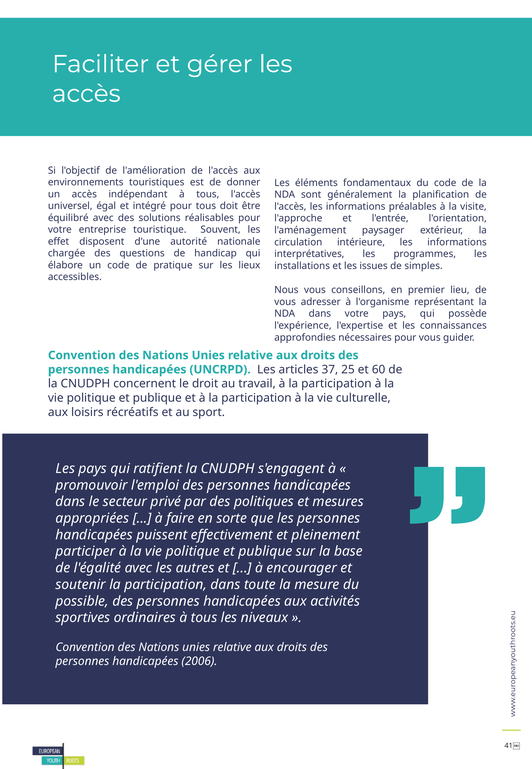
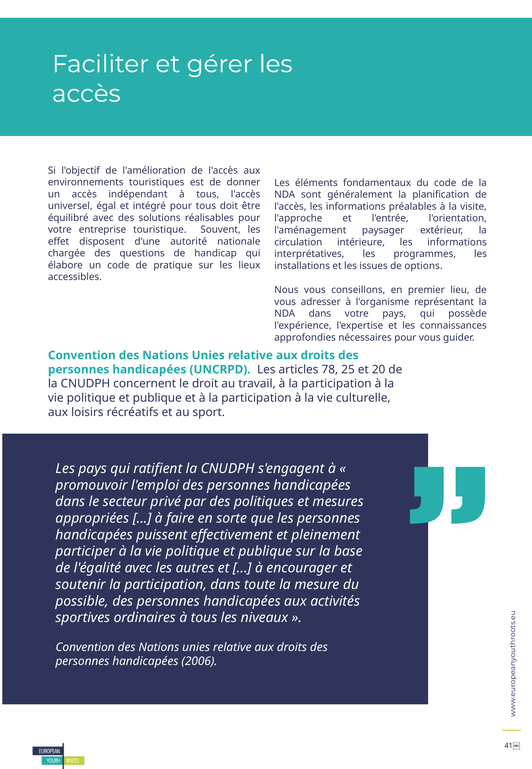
simples: simples -> options (423, 266)
37: 37 -> 78 (330, 369)
60: 60 -> 20 (379, 369)
